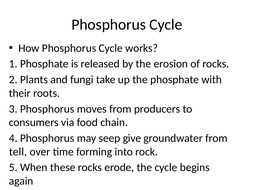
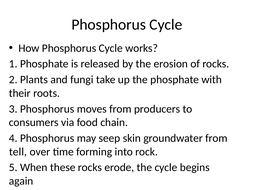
give: give -> skin (132, 139)
